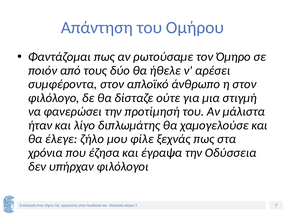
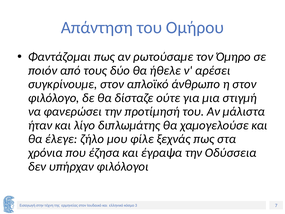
συμφέροντα: συμφέροντα -> συγκρίνουμε (63, 84)
